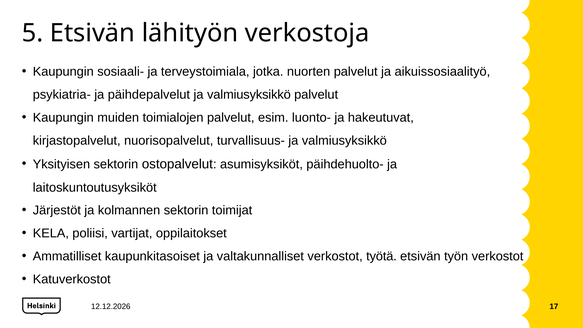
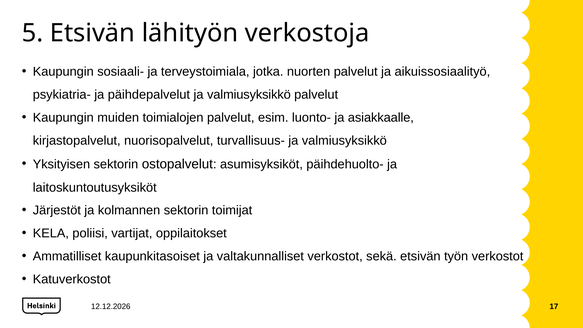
hakeutuvat: hakeutuvat -> asiakkaalle (381, 117)
työtä: työtä -> sekä (381, 256)
